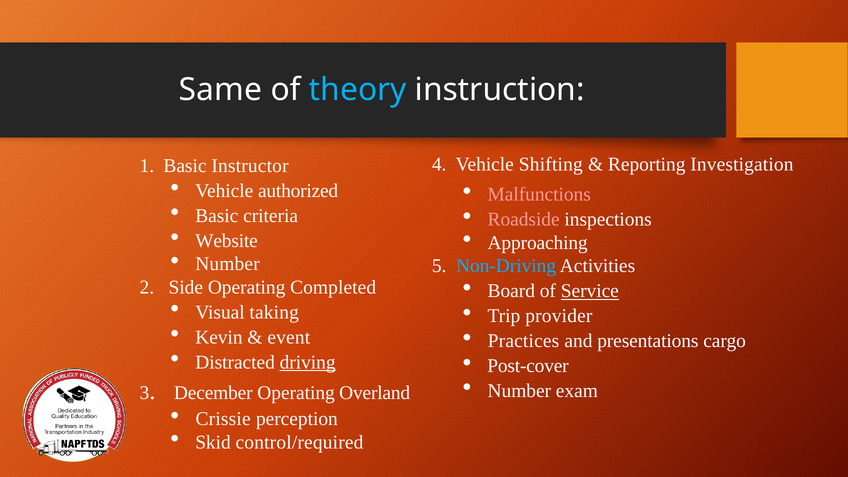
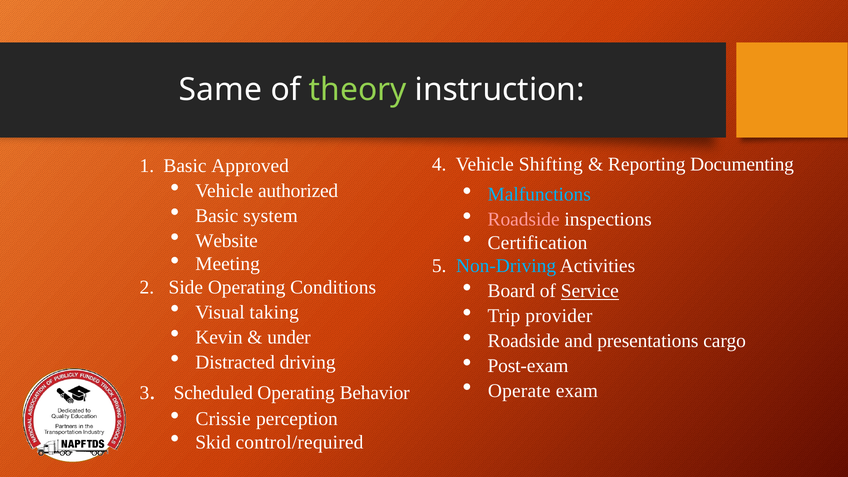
theory colour: light blue -> light green (358, 90)
Investigation: Investigation -> Documenting (742, 164)
Instructor: Instructor -> Approved (250, 166)
Malfunctions colour: pink -> light blue (539, 195)
criteria: criteria -> system (270, 216)
Approaching: Approaching -> Certification (537, 243)
Number: Number -> Meeting (228, 264)
Completed: Completed -> Conditions (333, 287)
event: event -> under (289, 337)
Practices: Practices -> Roadside (524, 341)
driving underline: present -> none (308, 362)
Post-cover: Post-cover -> Post-exam (528, 366)
Number: Number -> Operate (519, 391)
December: December -> Scheduled (213, 393)
Overland: Overland -> Behavior (375, 393)
